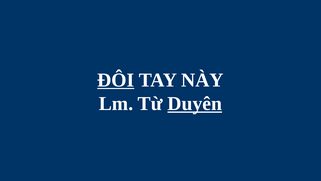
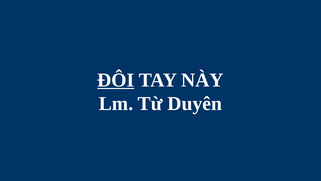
Duyên underline: present -> none (195, 103)
